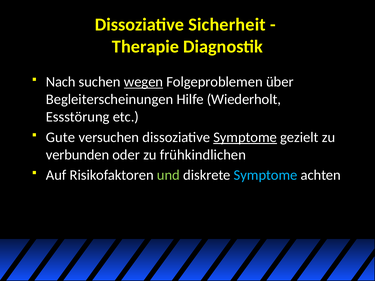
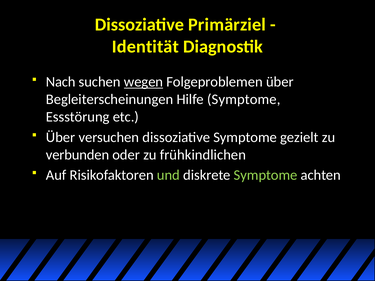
Sicherheit: Sicherheit -> Primärziel (227, 25)
Therapie: Therapie -> Identität (145, 47)
Hilfe Wiederholt: Wiederholt -> Symptome (244, 99)
Gute: Gute -> Über (61, 137)
Symptome underline: present -> none (245, 137)
Symptome colour: light blue -> light green (266, 175)
